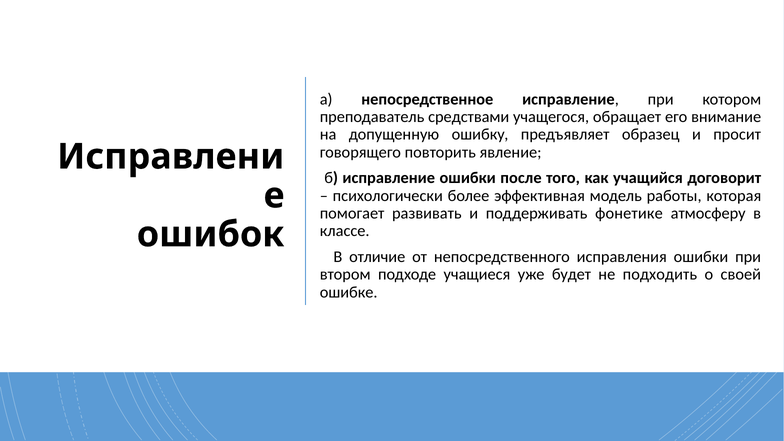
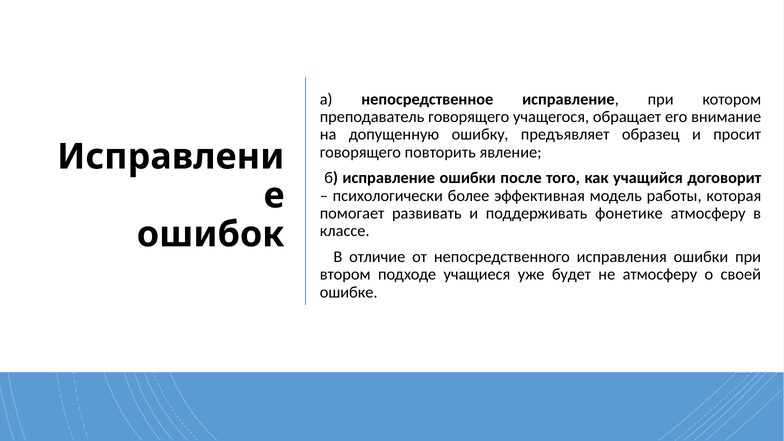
преподаватель средствами: средствами -> говорящего (469, 117)
не подходить: подходить -> атмосферу (660, 275)
